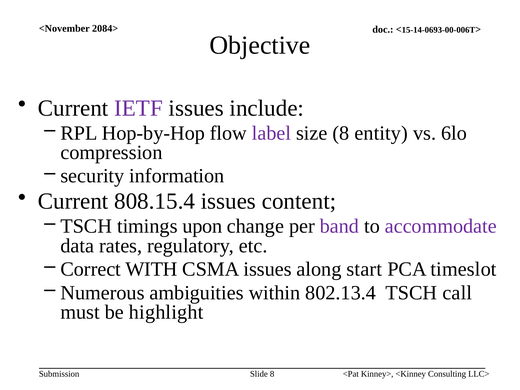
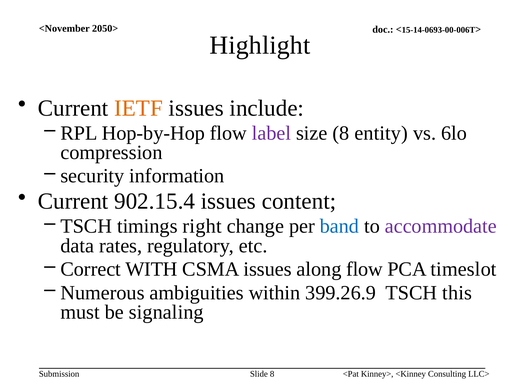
2084>: 2084> -> 2050> (105, 29)
Objective: Objective -> Highlight (260, 45)
IETF colour: purple -> orange (138, 108)
808.15.4: 808.15.4 -> 902.15.4 (155, 201)
upon: upon -> right (202, 226)
band colour: purple -> blue (339, 226)
along start: start -> flow (365, 269)
802.13.4: 802.13.4 -> 399.26.9 (341, 293)
call: call -> this (457, 293)
highlight: highlight -> signaling (166, 312)
